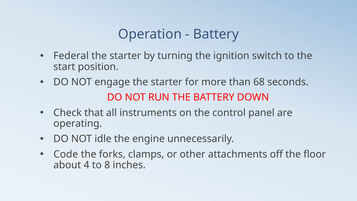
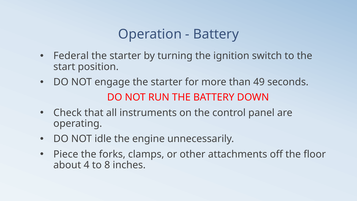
68: 68 -> 49 (259, 82)
Code: Code -> Piece (66, 154)
